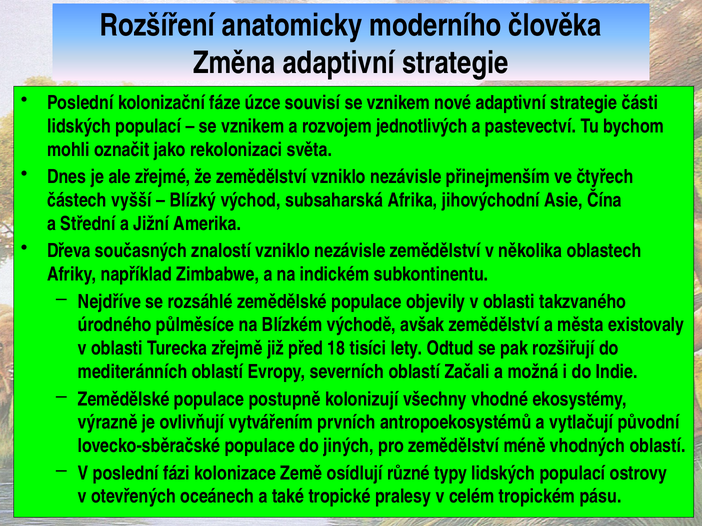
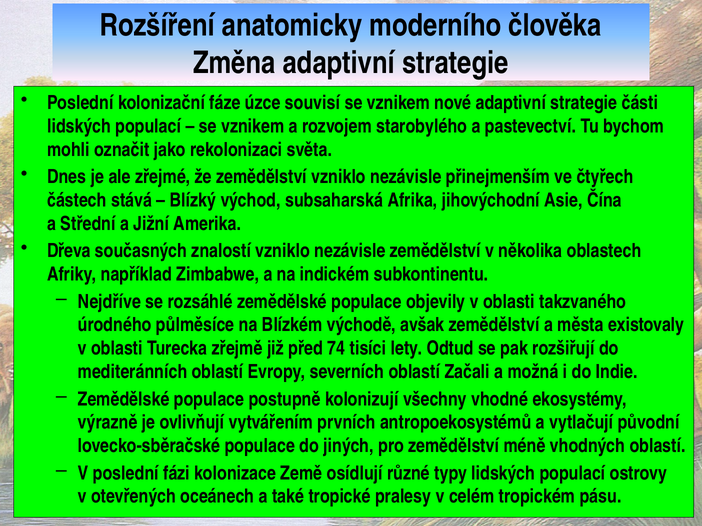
jednotlivých: jednotlivých -> starobylého (422, 126)
vyšší: vyšší -> stává (132, 201)
18: 18 -> 74 (336, 349)
